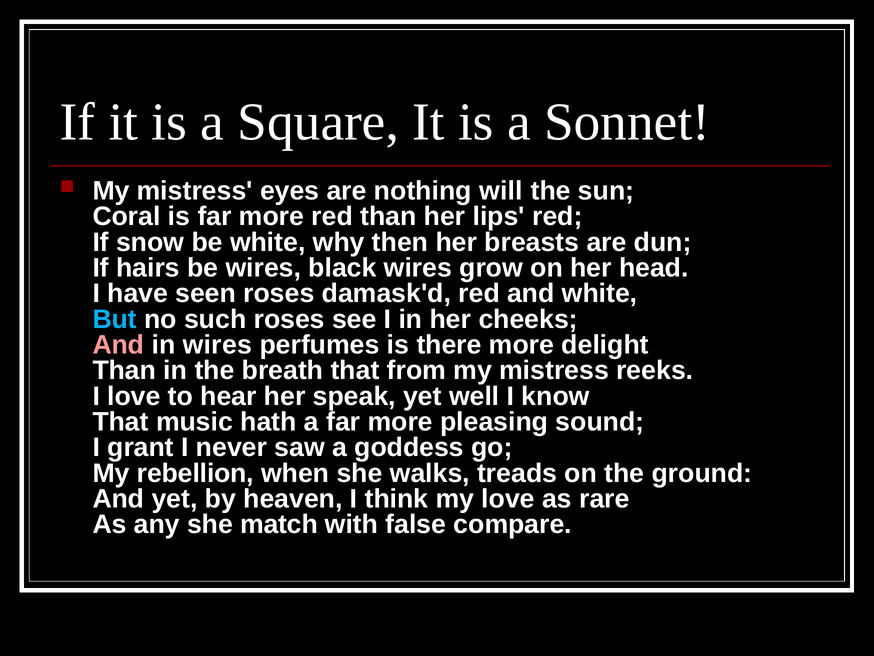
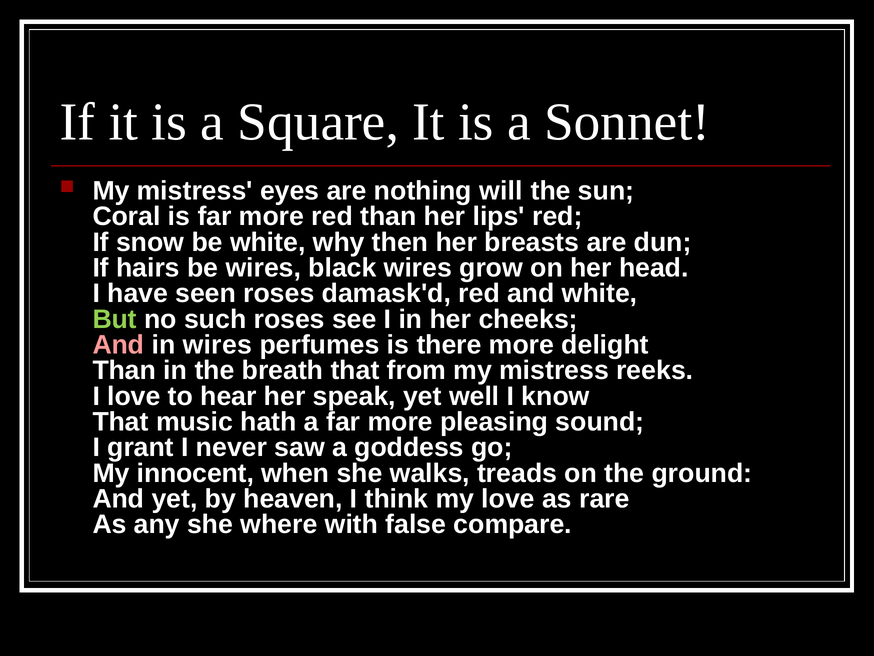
But colour: light blue -> light green (115, 319)
rebellion: rebellion -> innocent (195, 473)
match: match -> where (279, 524)
